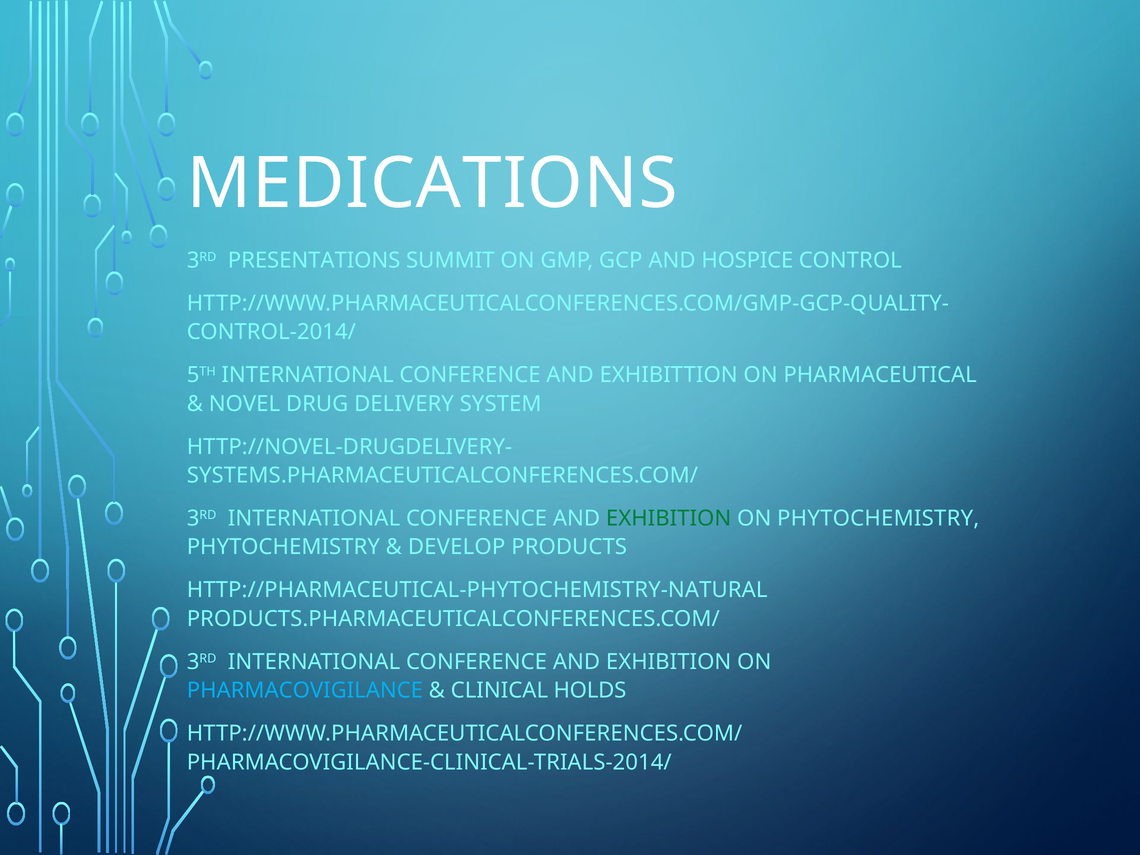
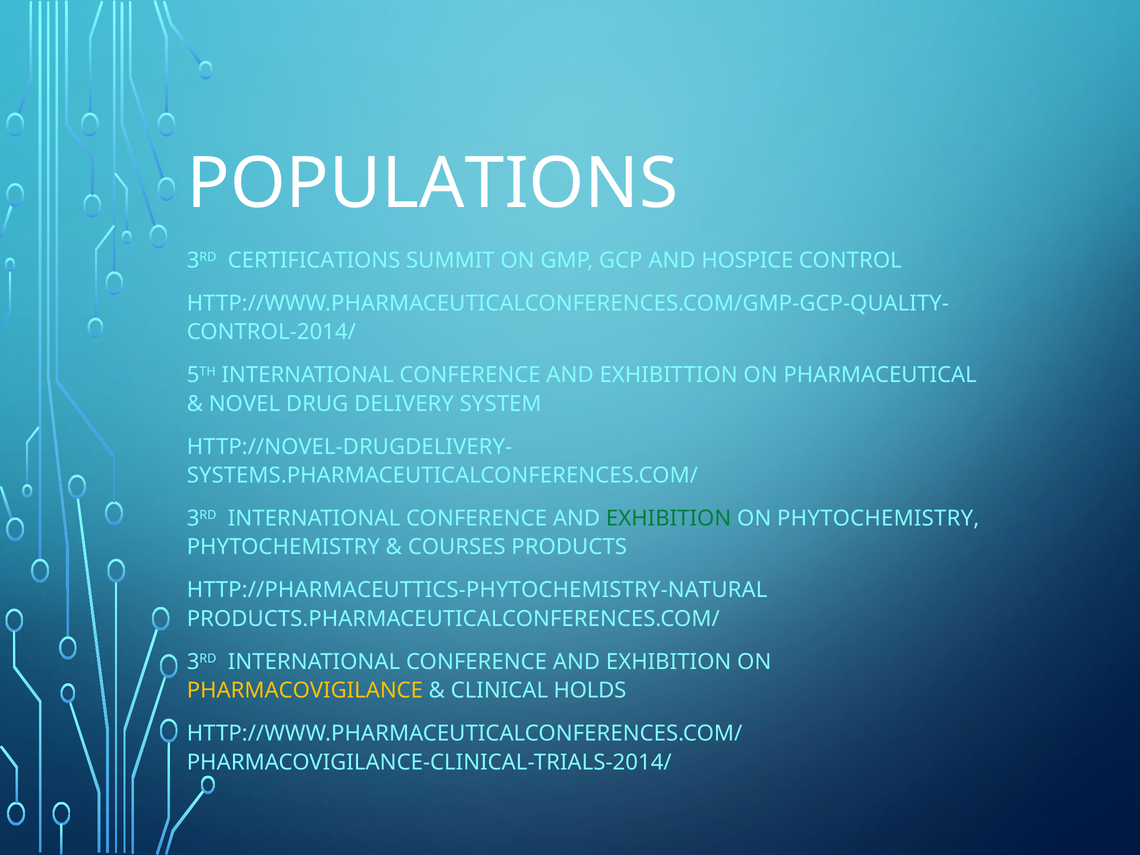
MEDICATIONS: MEDICATIONS -> POPULATIONS (433, 184)
PRESENTATIONS: PRESENTATIONS -> CERTIFICATIONS (314, 260)
DEVELOP: DEVELOP -> COURSES (457, 547)
HTTP://PHARMACEUTICAL-PHYTOCHEMISTRY-NATURAL: HTTP://PHARMACEUTICAL-PHYTOCHEMISTRY-NATURAL -> HTTP://PHARMACEUTTICS-PHYTOCHEMISTRY-NATURAL (477, 590)
PHARMACOVIGILANCE colour: light blue -> yellow (305, 691)
